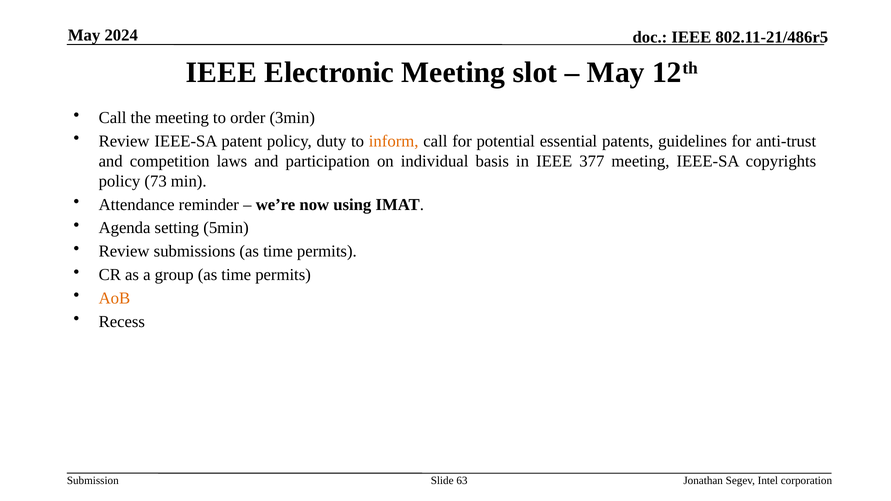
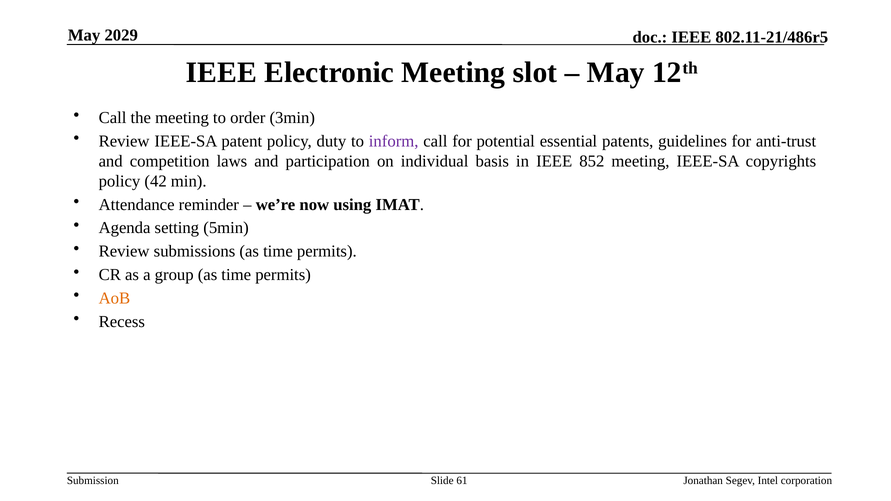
2024: 2024 -> 2029 (121, 35)
inform colour: orange -> purple (394, 141)
377: 377 -> 852 (592, 161)
73: 73 -> 42 (156, 181)
63: 63 -> 61 (462, 481)
